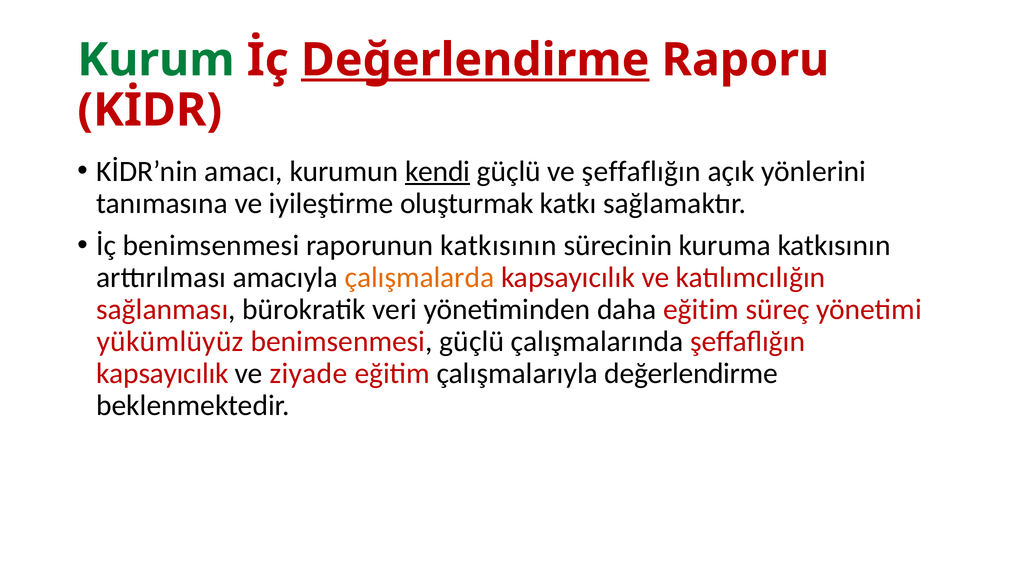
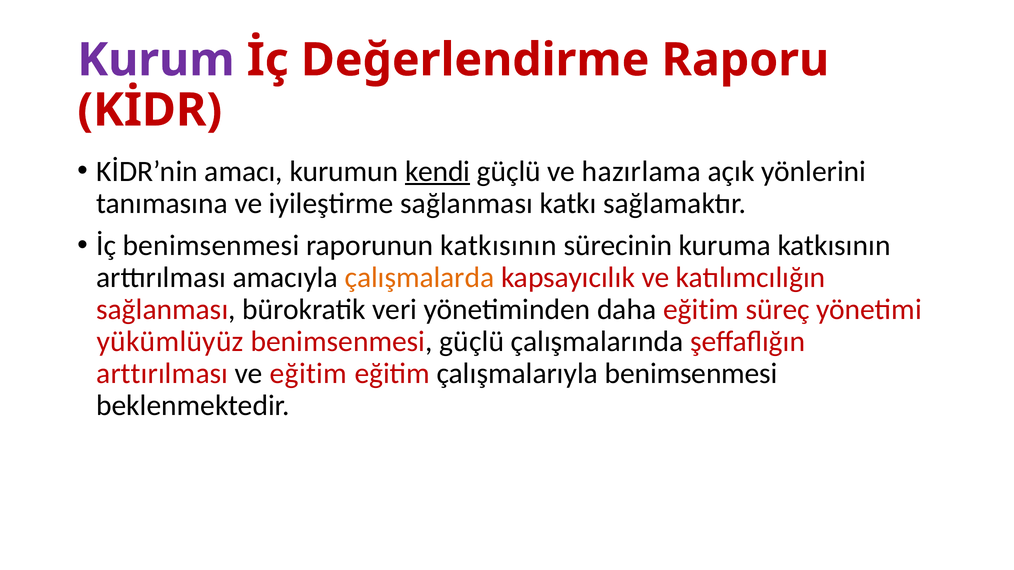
Kurum colour: green -> purple (156, 60)
Değerlendirme underline: present -> none (475, 60)
ve şeffaflığın: şeffaflığın -> hazırlama (641, 171)
iyileştirme oluşturmak: oluşturmak -> sağlanması (467, 203)
kapsayıcılık: kapsayıcılık -> arttırılması (162, 374)
ve ziyade: ziyade -> eğitim (308, 374)
çalışmalarıyla değerlendirme: değerlendirme -> benimsenmesi (691, 374)
